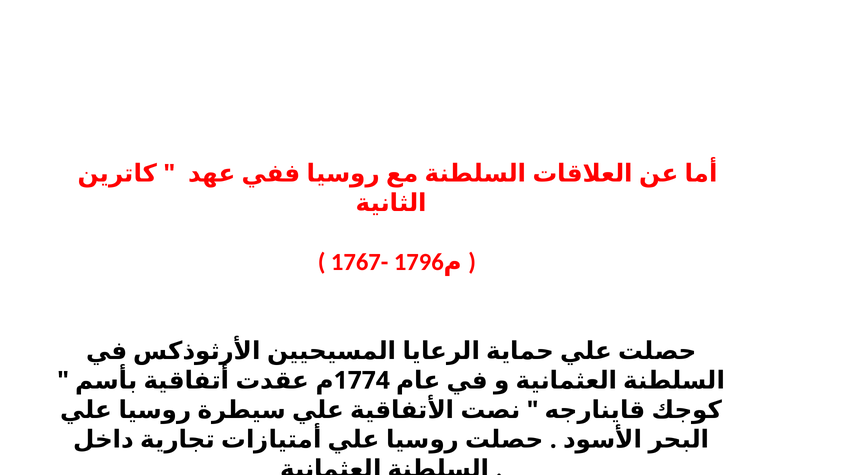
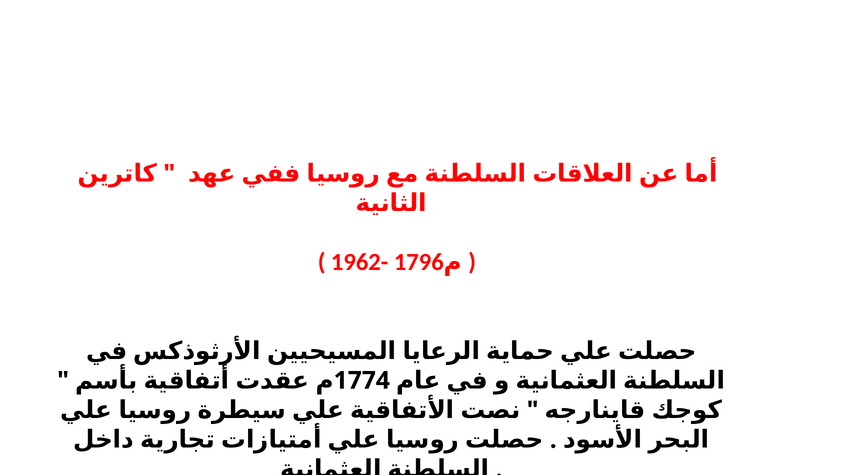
1767-: 1767- -> 1962- (360, 262)
